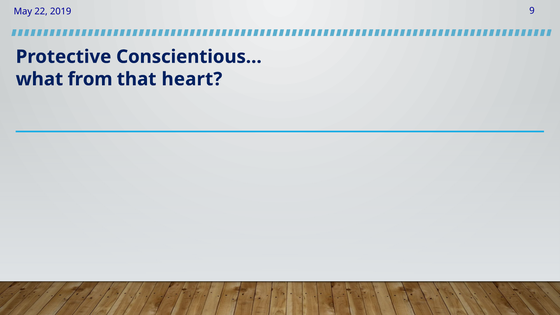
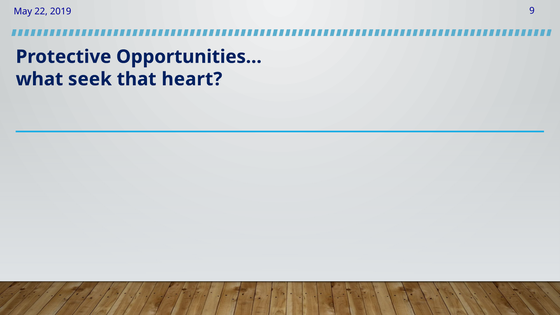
Conscientious…: Conscientious… -> Opportunities… (189, 57)
from: from -> seek (90, 79)
